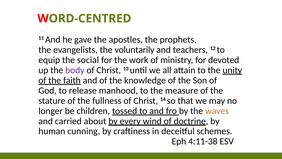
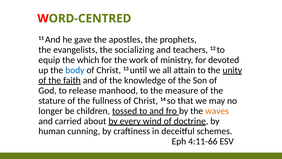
voluntarily: voluntarily -> socializing (134, 50)
social: social -> which (88, 60)
body colour: purple -> blue (75, 70)
4:11-38: 4:11-38 -> 4:11-66 (203, 141)
